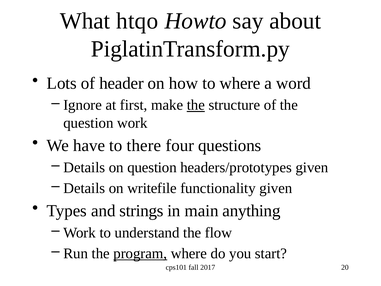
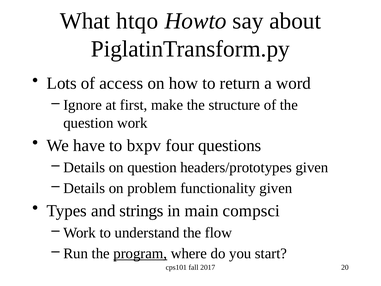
header: header -> access (121, 83)
to where: where -> return (240, 83)
the underline: present -> none (196, 105)
there: there -> bxpv (144, 145)
writefile: writefile -> problem (152, 188)
anything: anything -> compsci (251, 211)
